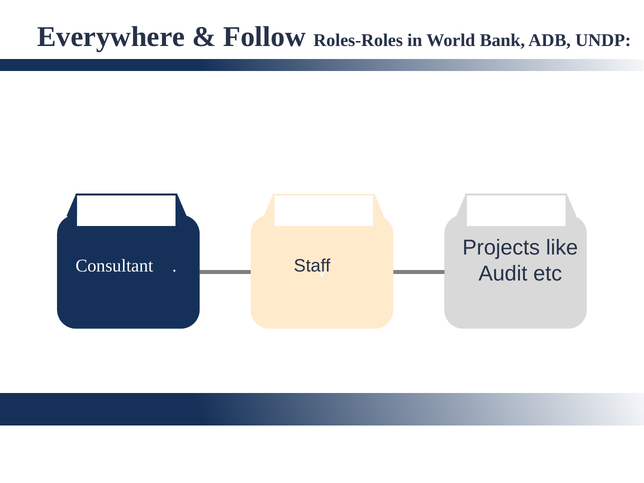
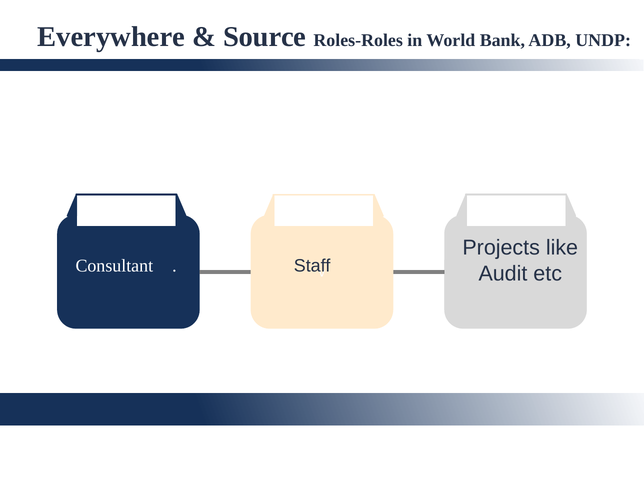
Follow: Follow -> Source (265, 37)
